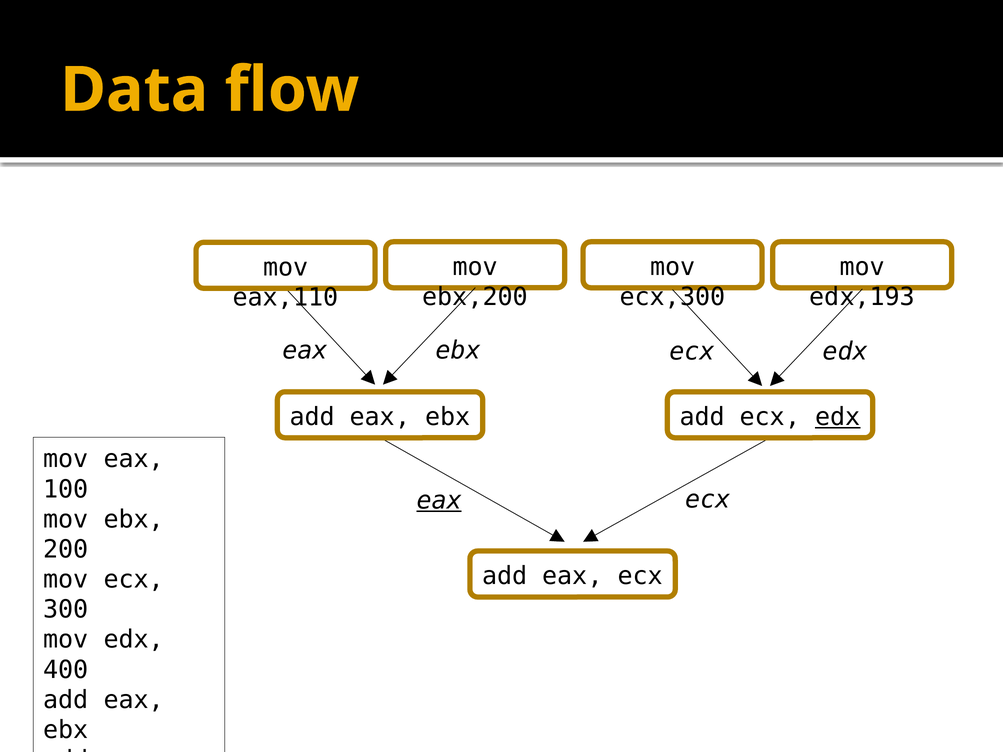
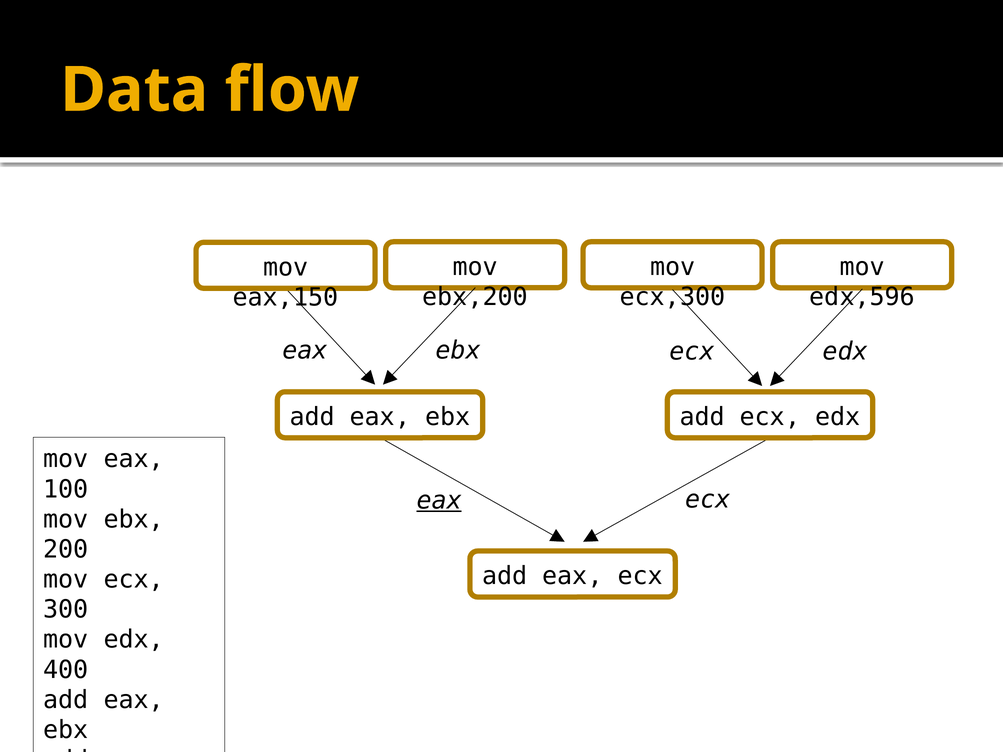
edx,193: edx,193 -> edx,596 (862, 297)
eax,110: eax,110 -> eax,150 (286, 298)
edx underline: present -> none (838, 417)
